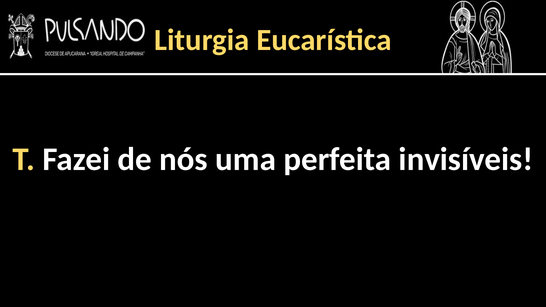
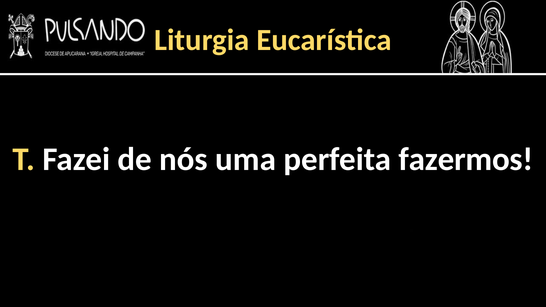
invisíveis: invisíveis -> fazermos (466, 159)
